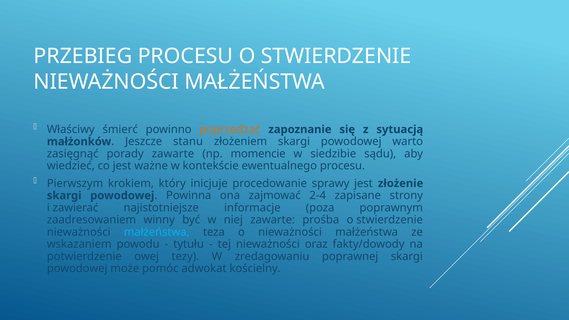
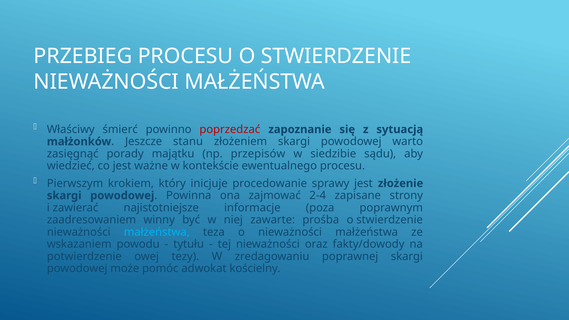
poprzedzać colour: orange -> red (230, 129)
porady zawarte: zawarte -> majątku (173, 154)
momencie: momencie -> przepisów (258, 154)
